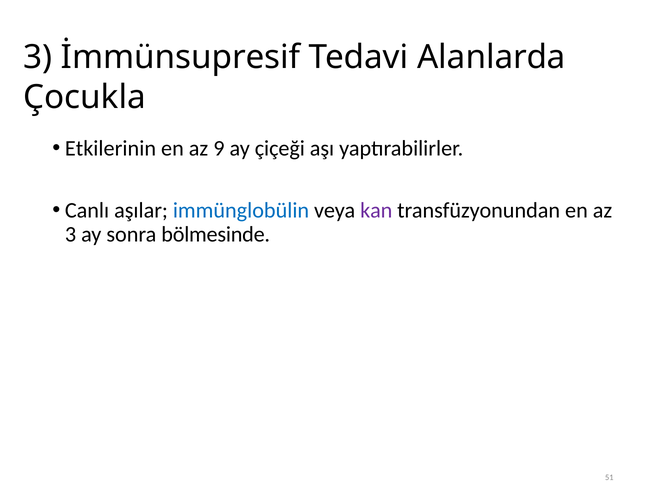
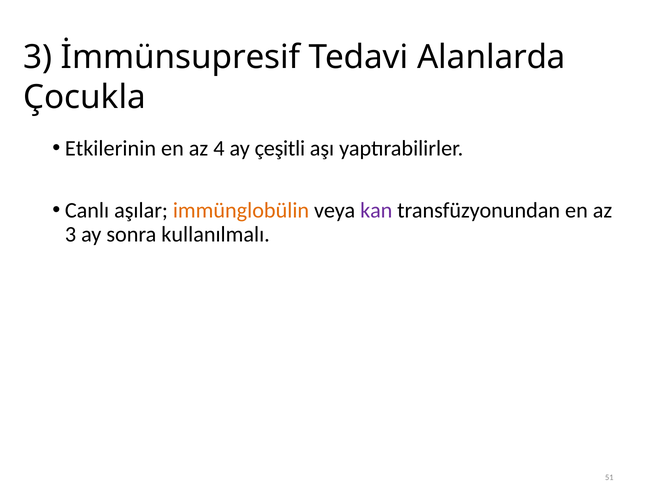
9: 9 -> 4 (219, 148)
çiçeği: çiçeği -> çeşitli (280, 148)
immünglobülin colour: blue -> orange (241, 210)
bölmesinde: bölmesinde -> kullanılmalı (216, 234)
